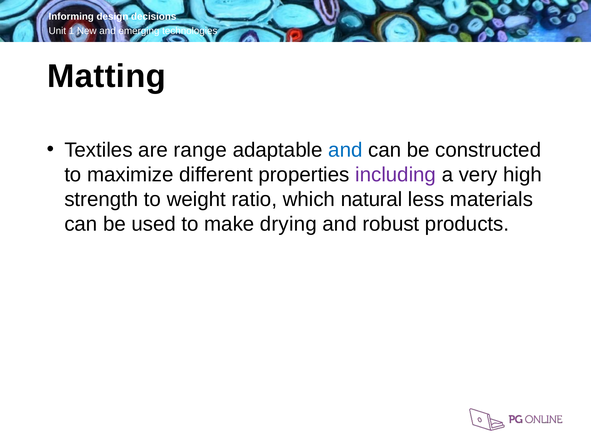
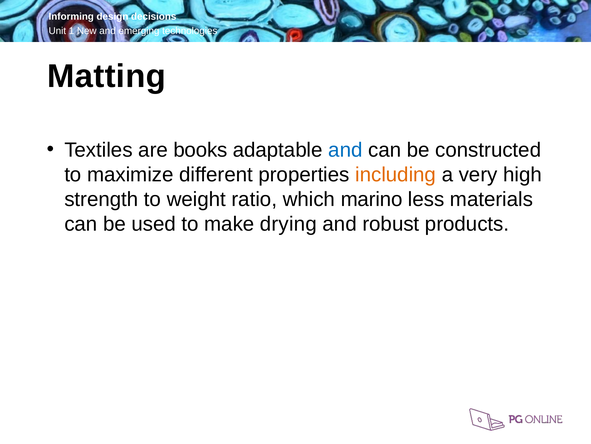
range: range -> books (200, 150)
including colour: purple -> orange (396, 174)
natural: natural -> marino (372, 199)
